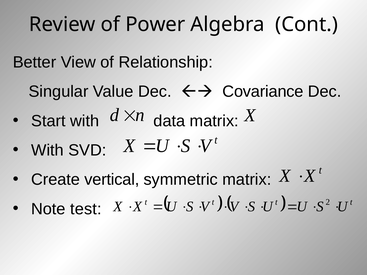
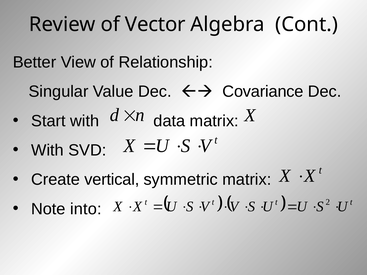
Power: Power -> Vector (155, 24)
test: test -> into (86, 209)
